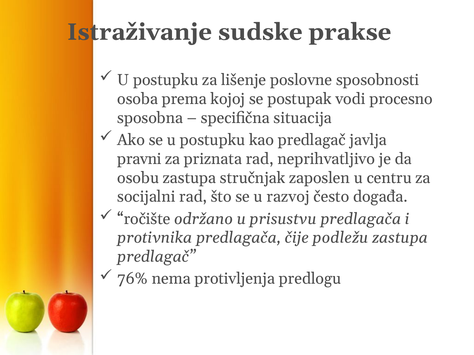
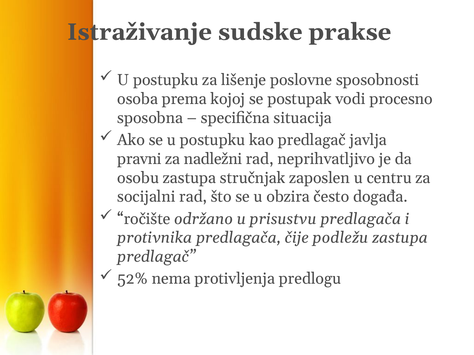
priznata: priznata -> nadležni (213, 159)
razvoj: razvoj -> obzira (288, 197)
76%: 76% -> 52% (133, 279)
